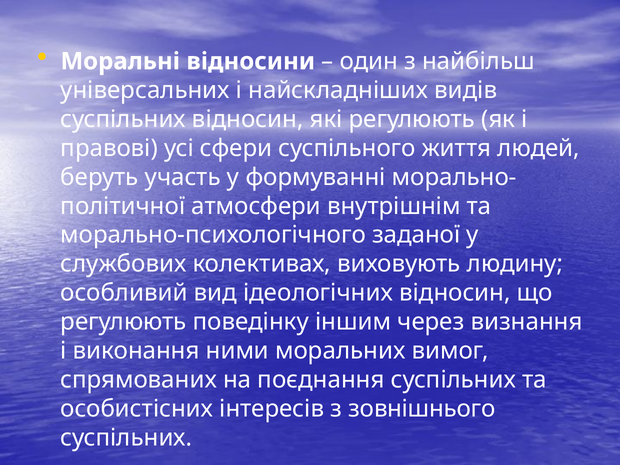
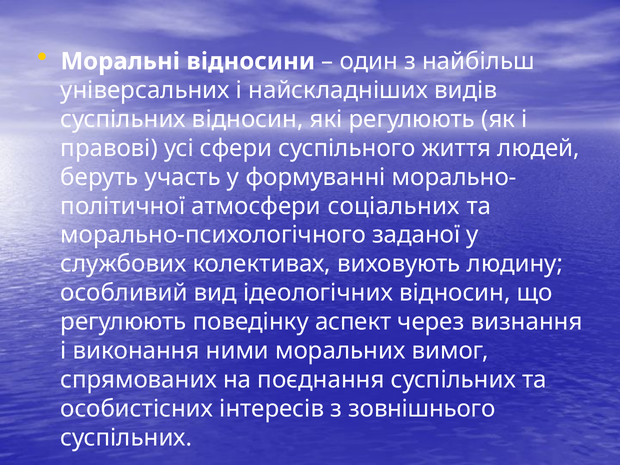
внутрішнім: внутрішнім -> соціальних (394, 206)
іншим: іншим -> аспект (353, 322)
